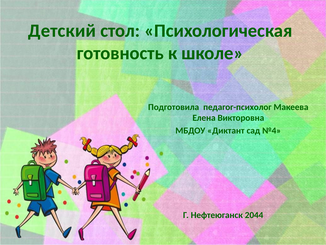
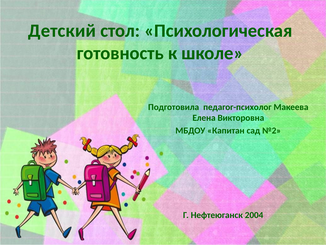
Диктант: Диктант -> Капитан (226, 130)
№4: №4 -> №2 (272, 130)
2044: 2044 -> 2004 (254, 215)
